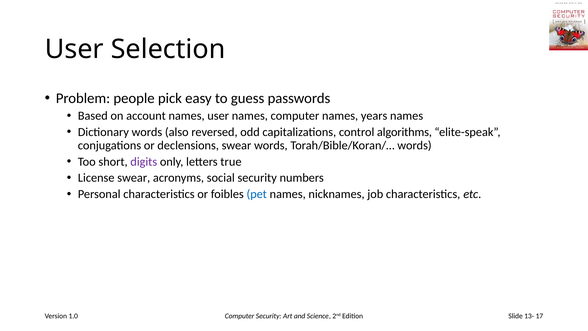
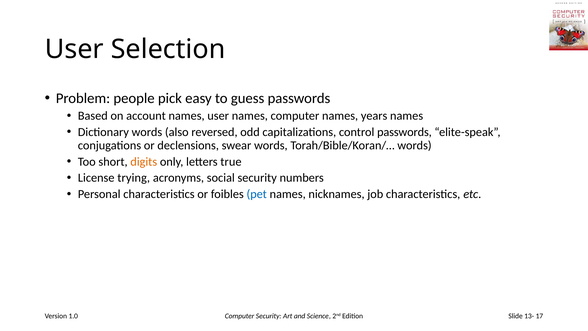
control algorithms: algorithms -> passwords (404, 132)
digits colour: purple -> orange (144, 162)
License swear: swear -> trying (134, 178)
